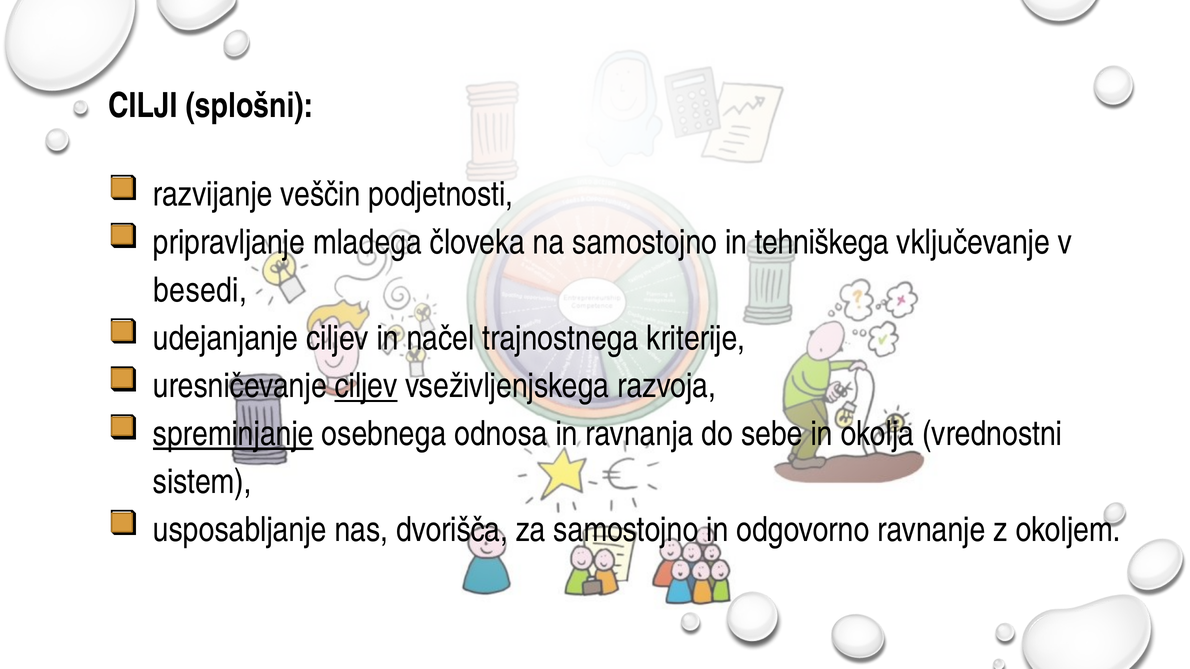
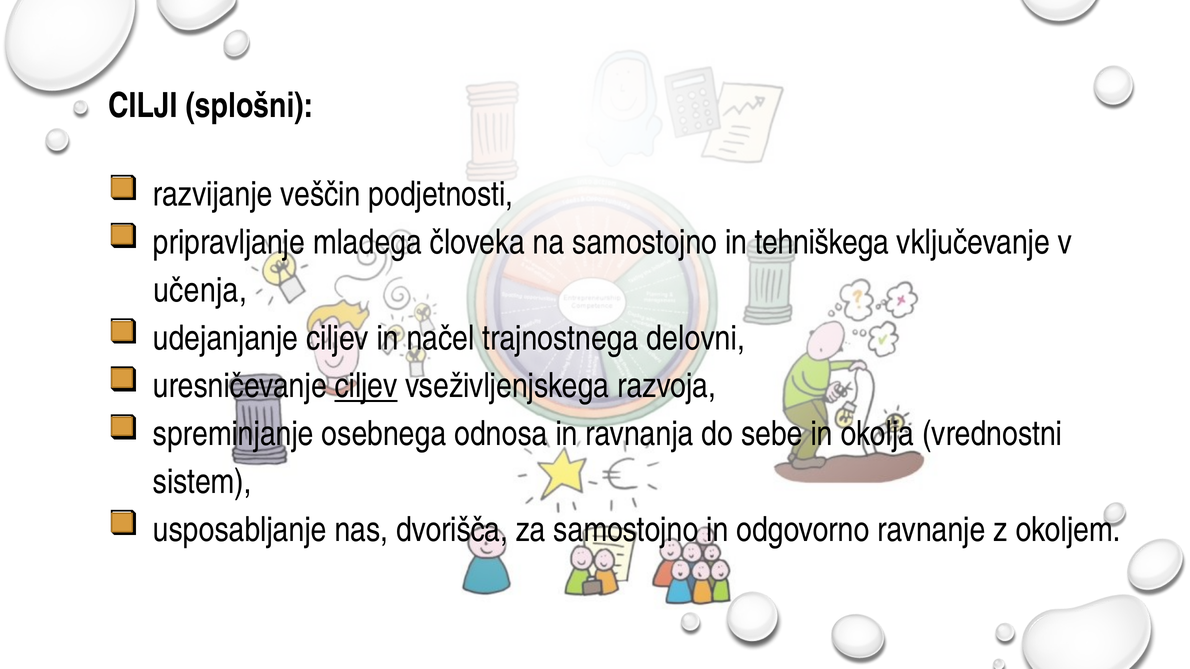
besedi: besedi -> učenja (200, 290)
kriterije: kriterije -> delovni (696, 338)
spreminjanje underline: present -> none (233, 434)
